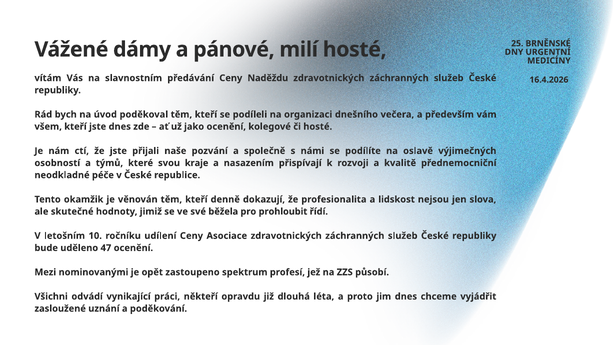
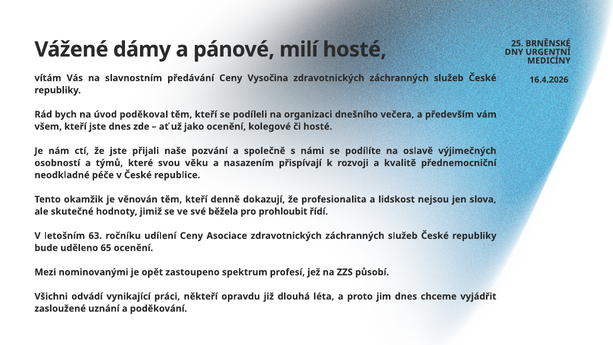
Naděždu: Naděždu -> Vysočina (268, 78)
kraje: kraje -> věku (197, 163)
10: 10 -> 63 (95, 236)
47: 47 -> 65 (106, 248)
